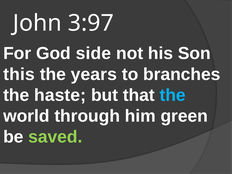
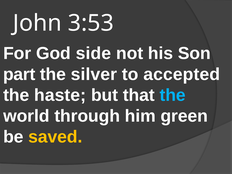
3:97: 3:97 -> 3:53 (91, 23)
this: this -> part (19, 74)
years: years -> silver (94, 74)
branches: branches -> accepted (182, 74)
saved colour: light green -> yellow (55, 137)
